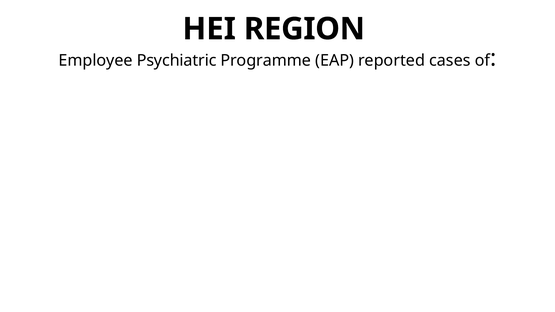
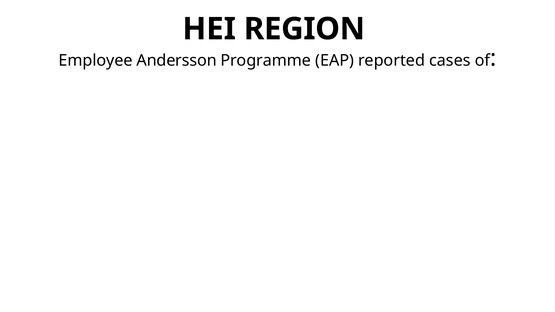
Psychiatric: Psychiatric -> Andersson (177, 61)
